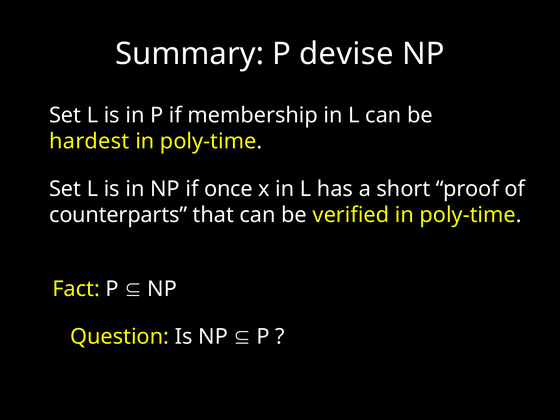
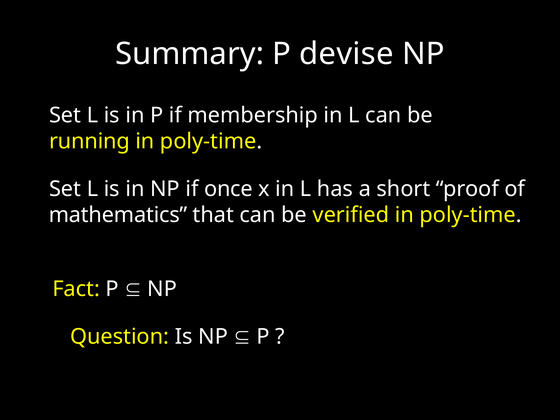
hardest: hardest -> running (89, 141)
counterparts: counterparts -> mathematics (118, 215)
